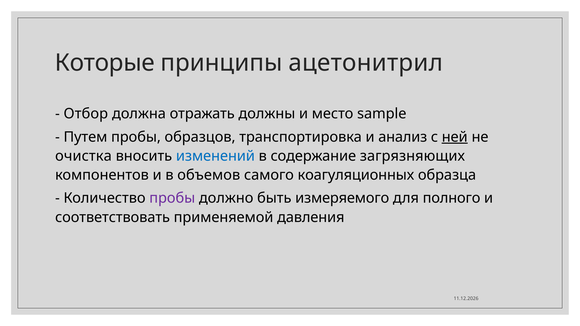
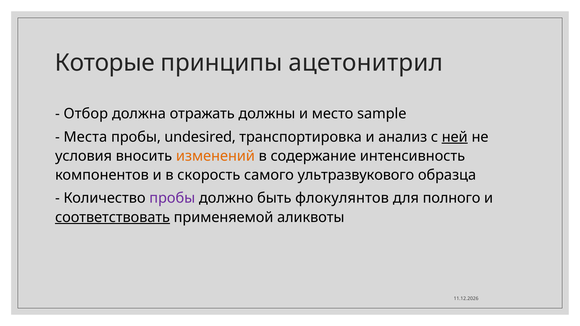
Путем: Путем -> Места (85, 137)
образцов: образцов -> undesired (200, 137)
очистка: очистка -> условия (84, 156)
изменений colour: blue -> orange (215, 156)
загрязняющих: загрязняющих -> интенсивность (412, 156)
объемов: объемов -> скорость (209, 175)
коагуляционных: коагуляционных -> ультразвукового (356, 175)
измеряемого: измеряемого -> флокулянтов (342, 198)
соответствовать underline: none -> present (113, 217)
давления: давления -> аликвоты (311, 217)
